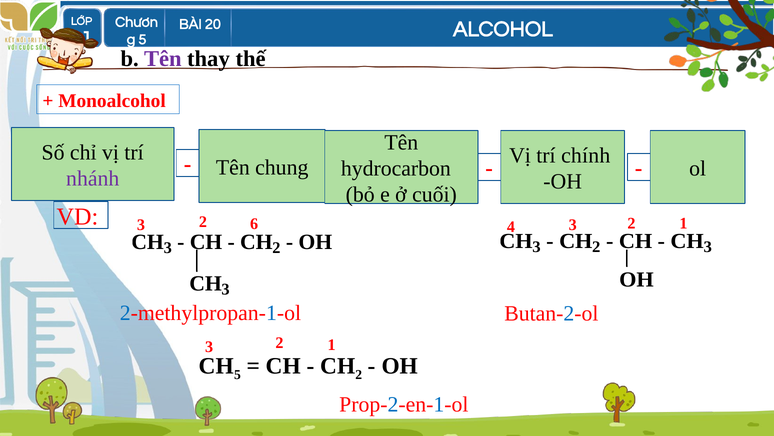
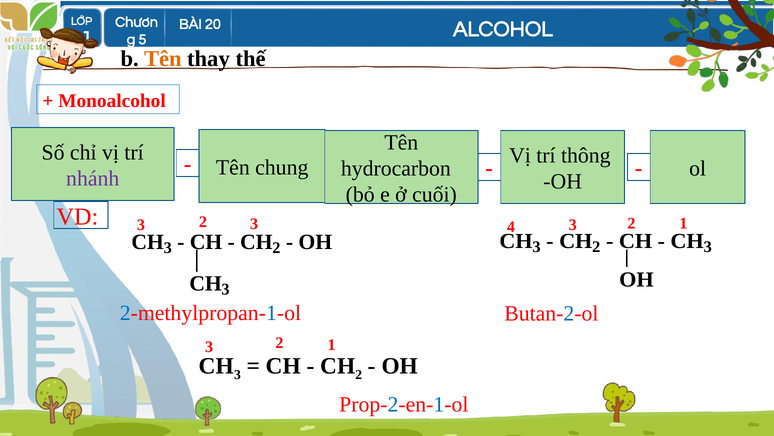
Tên colour: purple -> orange (163, 59)
chính: chính -> thông (586, 155)
VD 6: 6 -> 3 (254, 224)
5: 5 -> 3 (237, 374)
